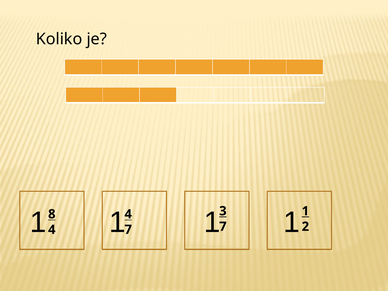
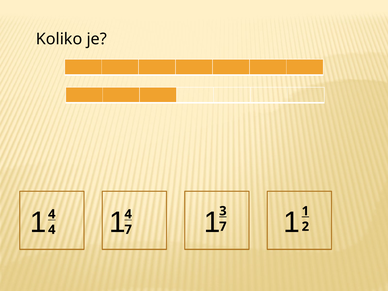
8: 8 -> 4 (52, 214)
